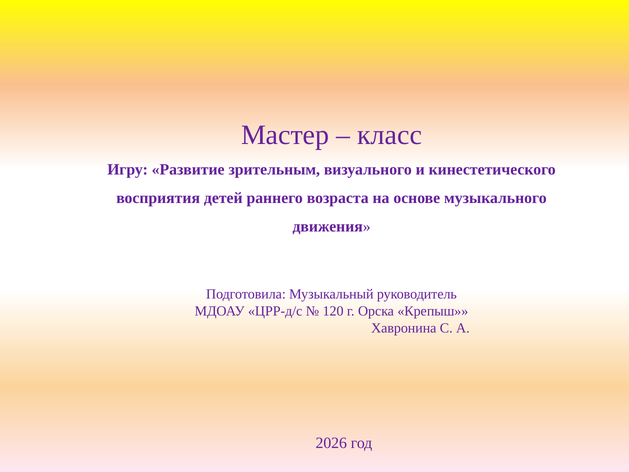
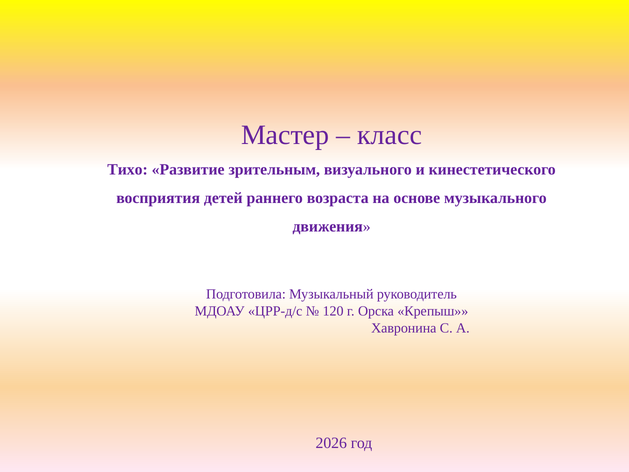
Игру: Игру -> Тихо (128, 170)
